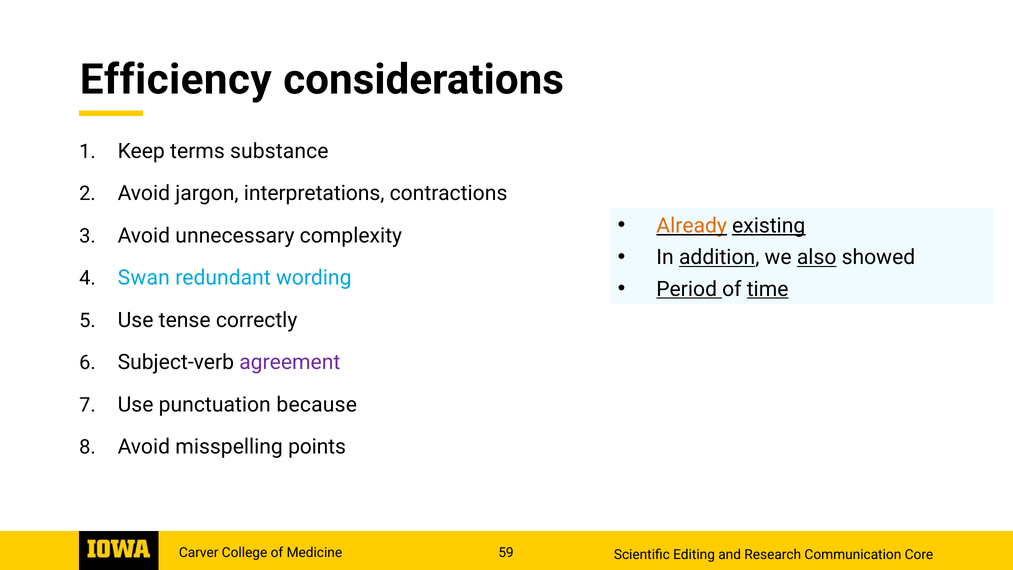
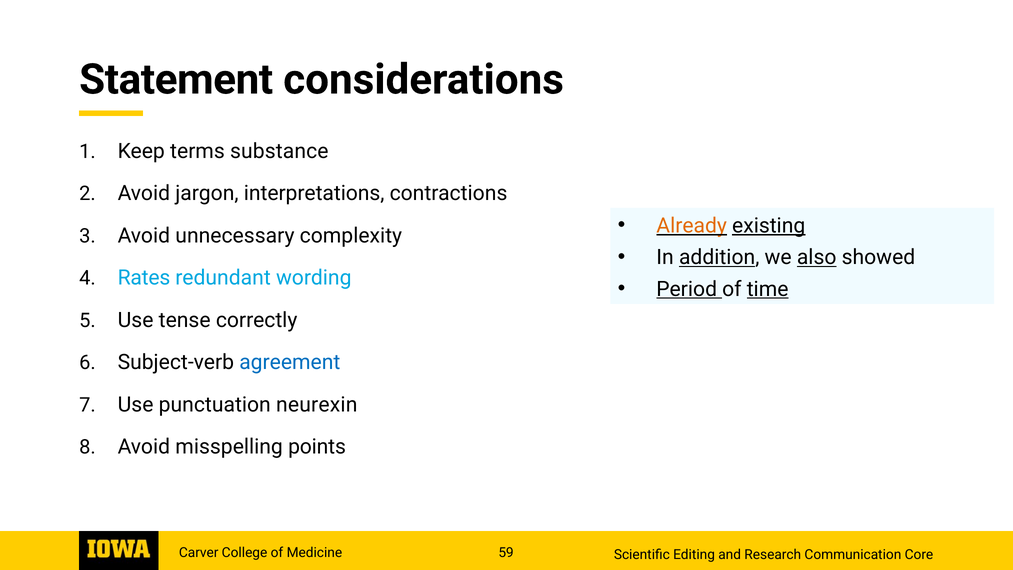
Efficiency: Efficiency -> Statement (176, 80)
Swan: Swan -> Rates (144, 278)
agreement colour: purple -> blue (290, 362)
because: because -> neurexin (317, 405)
